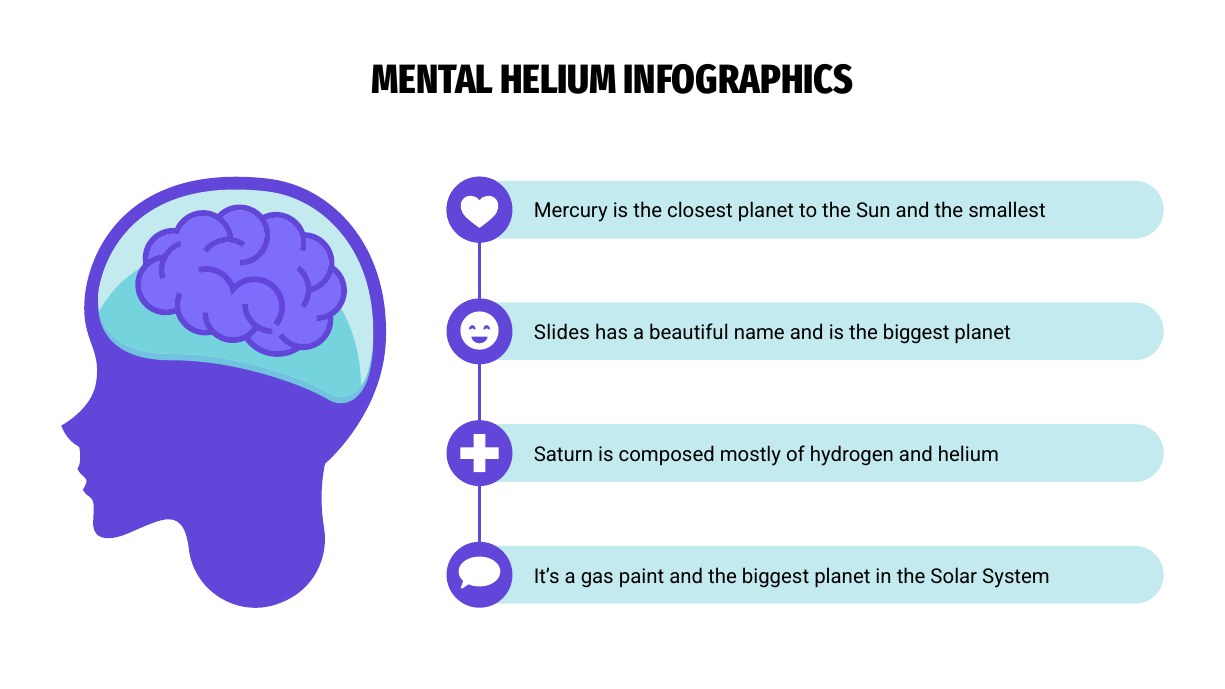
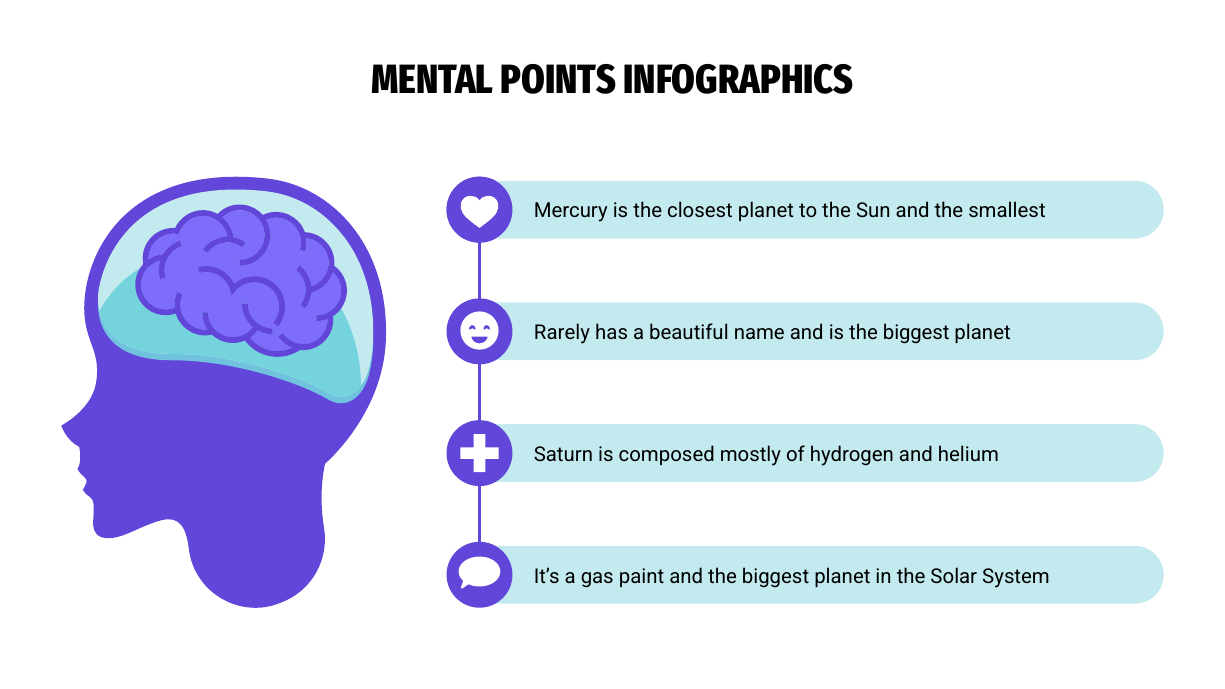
MENTAL HELIUM: HELIUM -> POINTS (559, 80)
Slides: Slides -> Rarely (562, 333)
